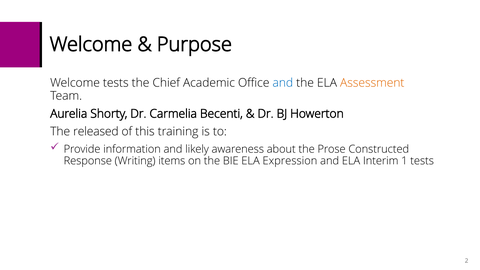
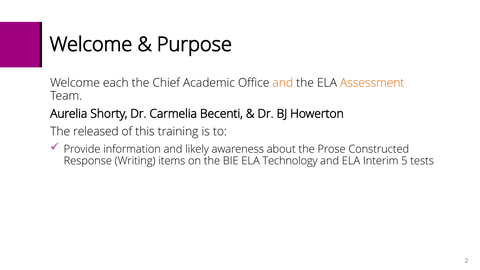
Welcome tests: tests -> each (116, 83)
and colour: blue -> orange (283, 83)
Expression: Expression -> Technology (290, 161)
1: 1 -> 5 (404, 161)
